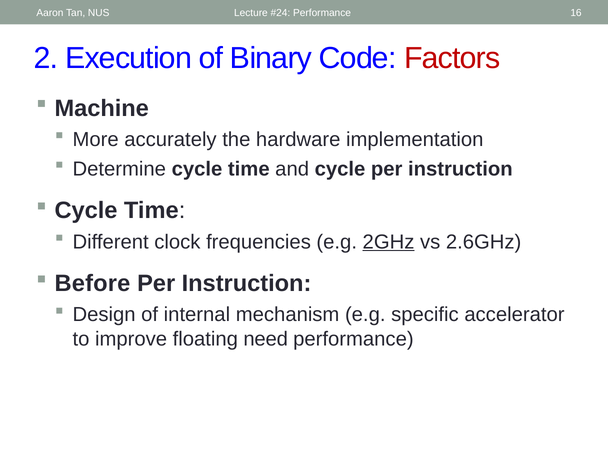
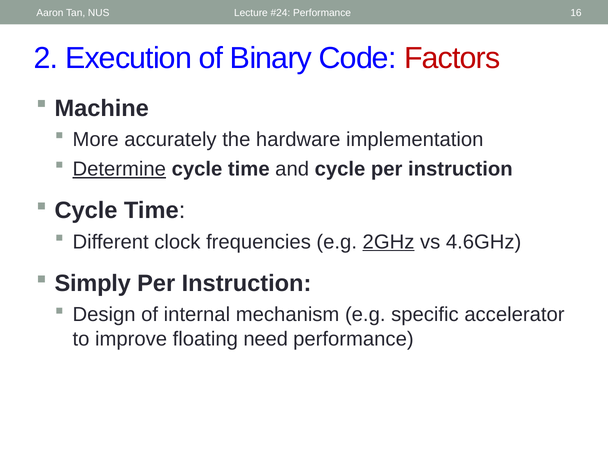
Determine underline: none -> present (119, 169)
2.6GHz: 2.6GHz -> 4.6GHz (484, 242)
Before: Before -> Simply (93, 284)
